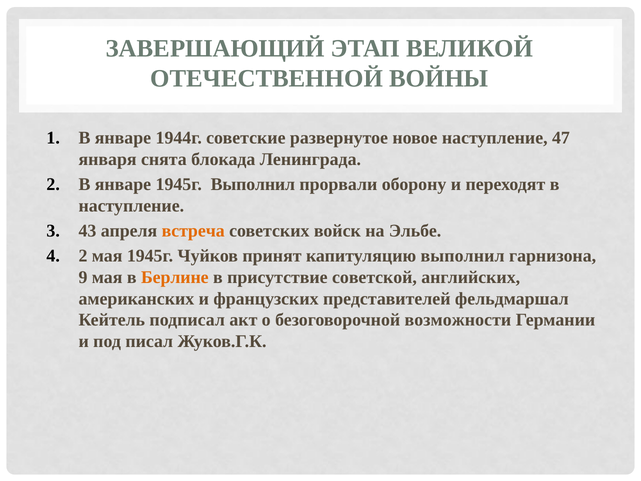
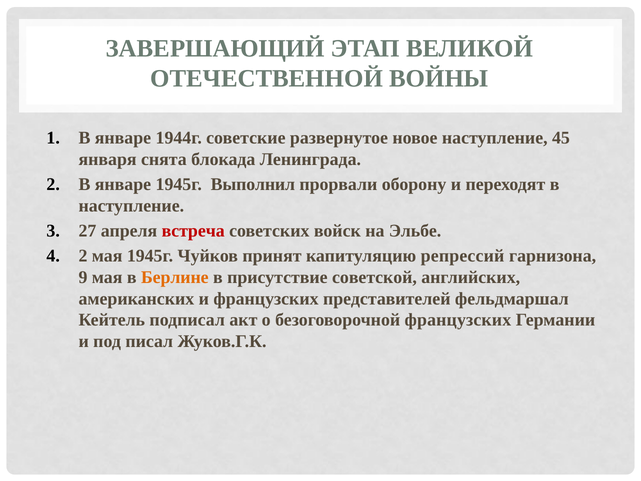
47: 47 -> 45 (561, 138)
43: 43 -> 27 (87, 231)
встреча colour: orange -> red (193, 231)
капитуляцию выполнил: выполнил -> репрессий (463, 256)
безоговорочной возможности: возможности -> французских (458, 320)
